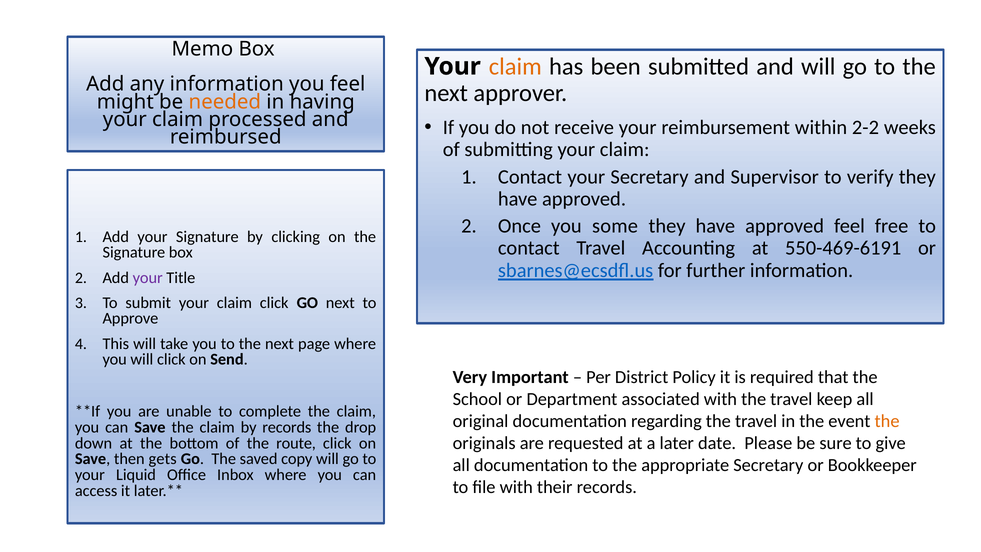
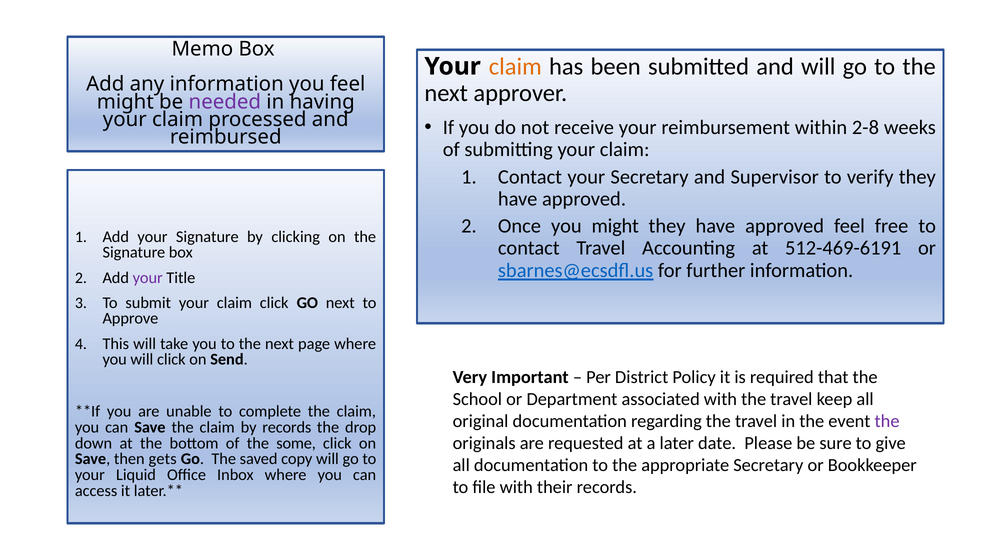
needed colour: orange -> purple (225, 102)
2-2: 2-2 -> 2-8 (865, 127)
you some: some -> might (615, 226)
550-469-6191: 550-469-6191 -> 512-469-6191 (843, 248)
the colour: orange -> purple (887, 421)
route: route -> some (296, 443)
